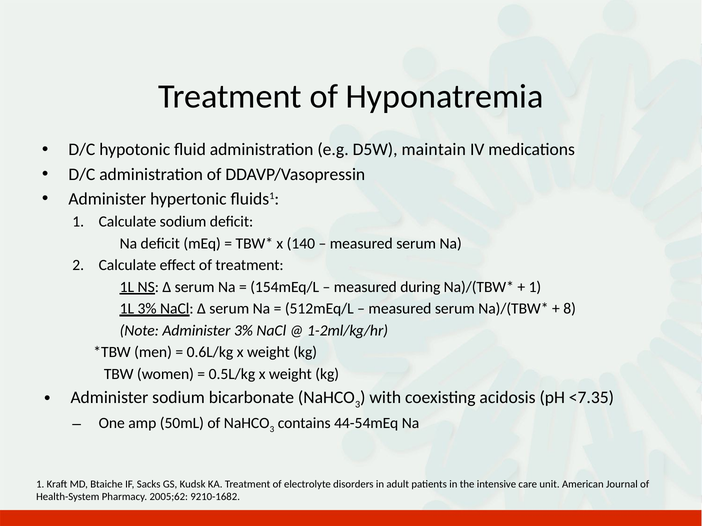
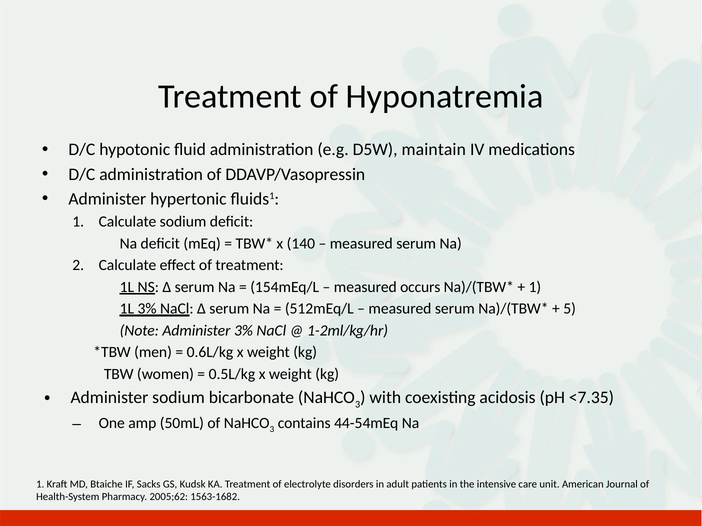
during: during -> occurs (420, 287)
8: 8 -> 5 (570, 309)
9210-1682: 9210-1682 -> 1563-1682 (215, 497)
